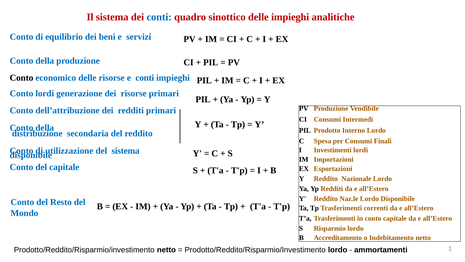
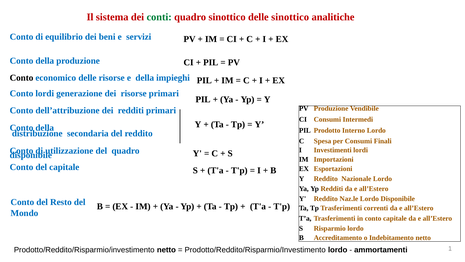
conti colour: blue -> green (159, 17)
delle impieghi: impieghi -> sinottico (290, 17)
e conti: conti -> della (145, 78)
del sistema: sistema -> quadro (126, 151)
